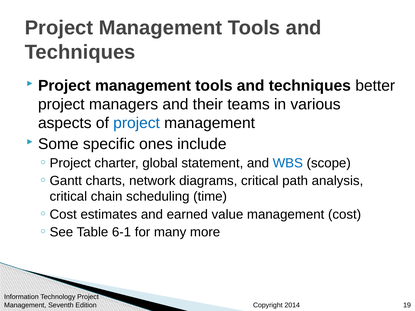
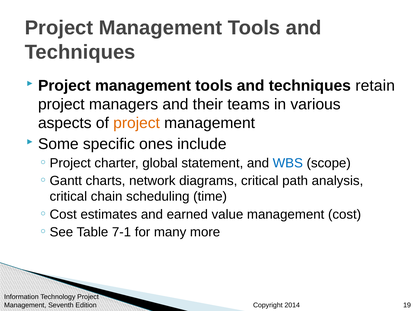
better: better -> retain (375, 86)
project colour: blue -> orange (137, 123)
6-1: 6-1 -> 7-1 (122, 232)
